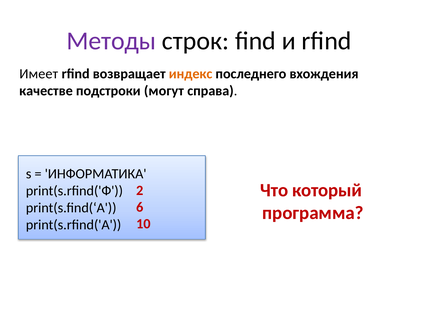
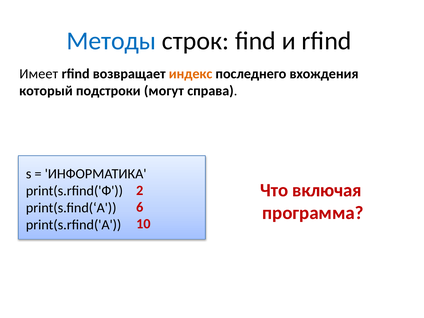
Методы colour: purple -> blue (111, 41)
качестве: качестве -> который (46, 91)
который: который -> включая (327, 190)
